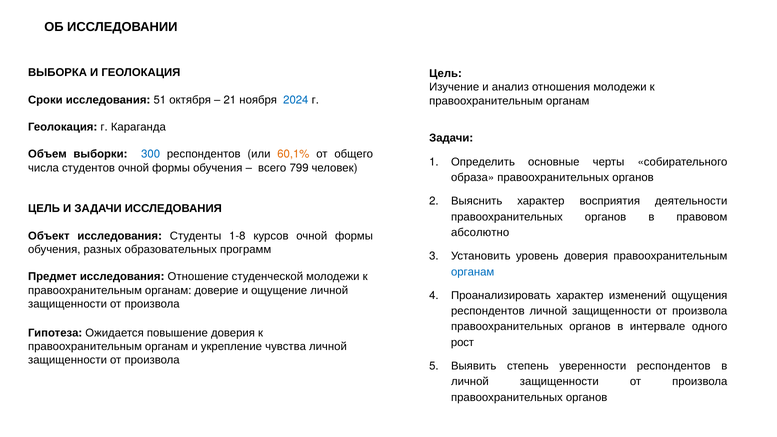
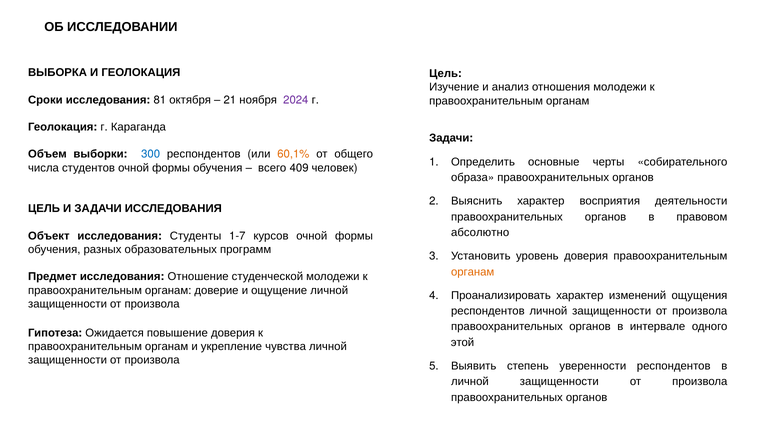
51: 51 -> 81 (160, 100)
2024 colour: blue -> purple (296, 100)
799: 799 -> 409 (299, 168)
1-8: 1-8 -> 1-7 (237, 236)
органам colour: blue -> orange (473, 272)
рост: рост -> этой (462, 342)
